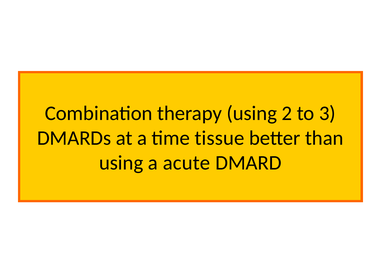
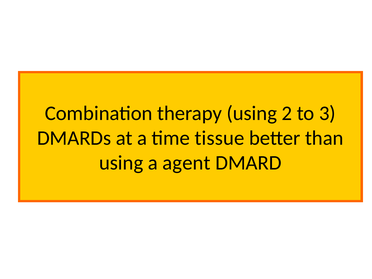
acute: acute -> agent (187, 163)
